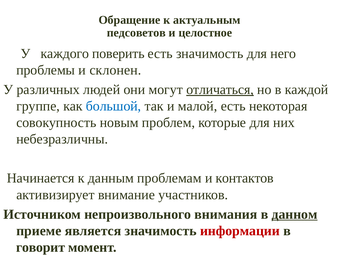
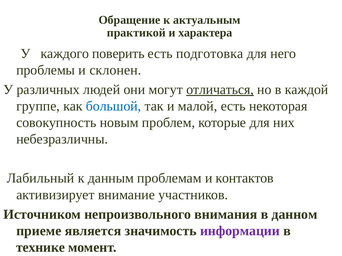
педсоветов: педсоветов -> практикой (136, 33)
целостное: целостное -> характера (205, 33)
есть значимость: значимость -> подготовка (210, 54)
Начинается: Начинается -> Лабильный (41, 179)
данном underline: present -> none (295, 215)
информации colour: red -> purple (240, 231)
говорит: говорит -> технике (41, 248)
